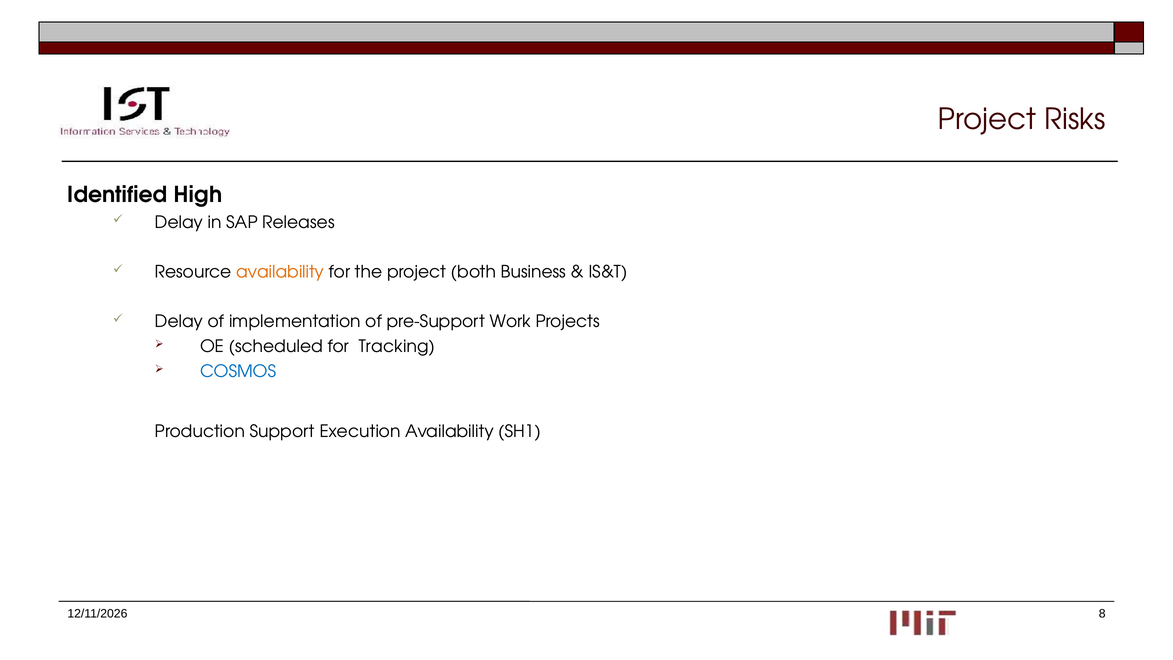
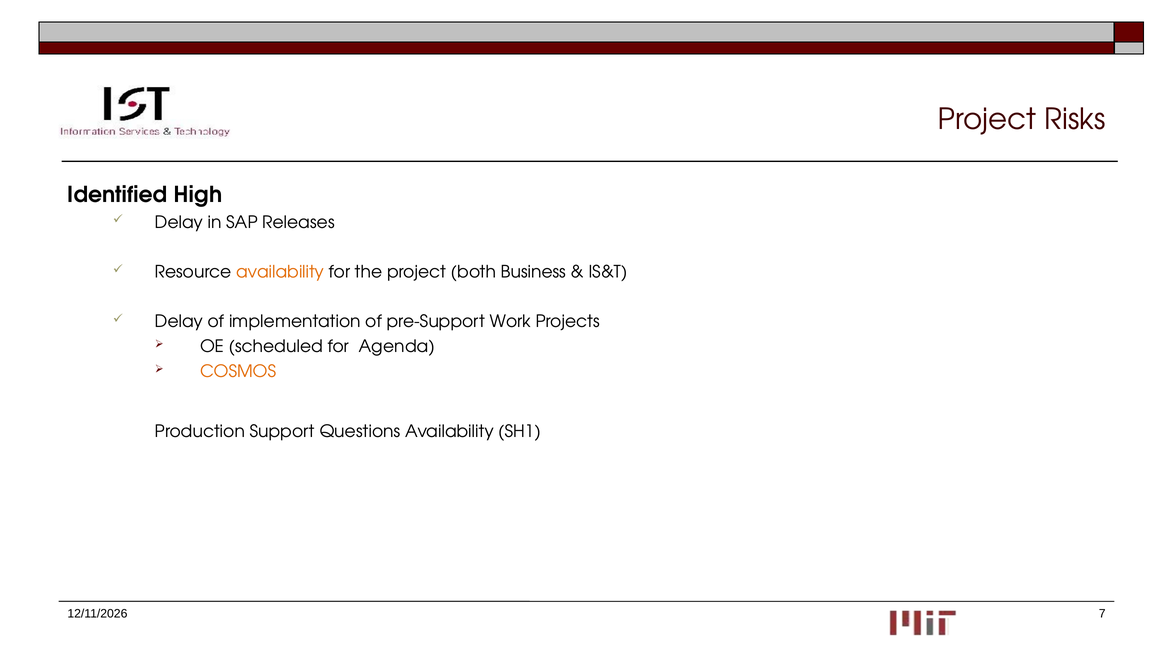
Tracking: Tracking -> Agenda (397, 346)
COSMOS colour: blue -> orange (238, 371)
Execution: Execution -> Questions (360, 432)
8: 8 -> 7 (1102, 614)
